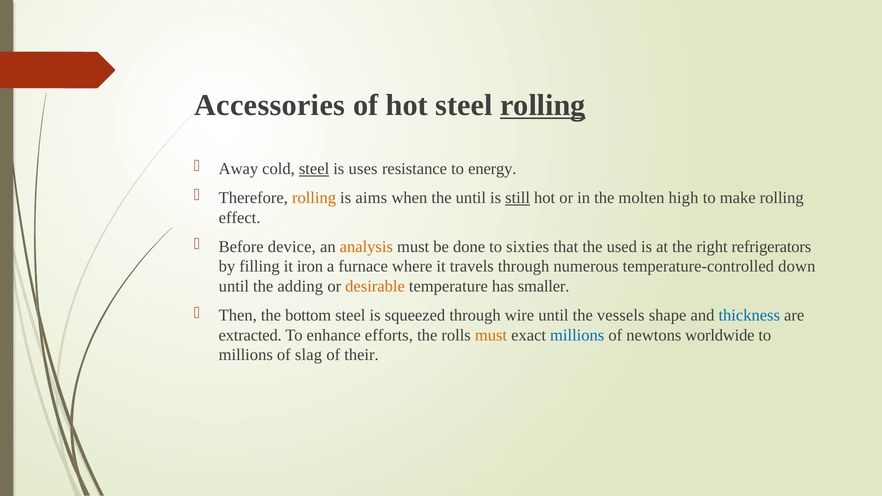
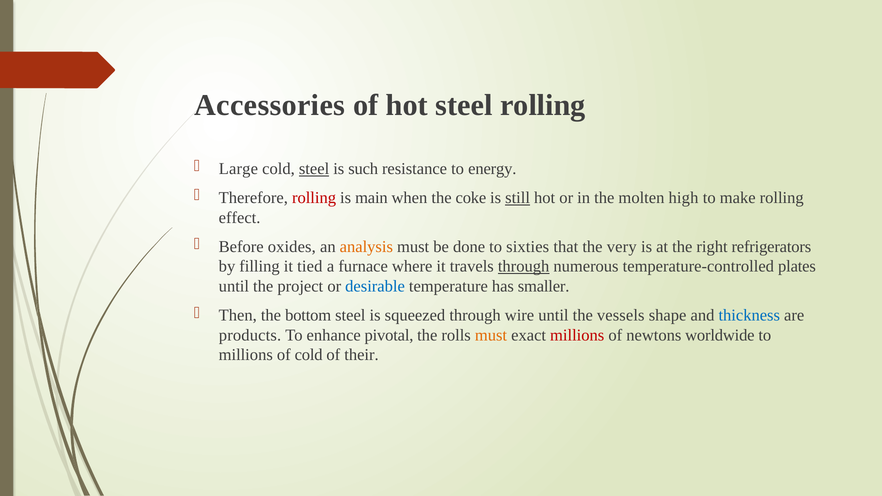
rolling underline: present -> none (543, 105)
Away: Away -> Large (238, 169)
uses: uses -> such (363, 169)
rolling colour: orange -> red (314, 198)
aims: aims -> main (371, 198)
the until: until -> coke (471, 198)
device: device -> oxides (292, 247)
used: used -> very (622, 247)
iron: iron -> tied (310, 267)
through underline: none -> present (524, 267)
down: down -> plates (797, 267)
adding: adding -> project (300, 286)
desirable colour: orange -> blue (375, 286)
extracted: extracted -> products (250, 335)
efforts: efforts -> pivotal (389, 335)
millions colour: blue -> red (577, 335)
of slag: slag -> cold (309, 355)
